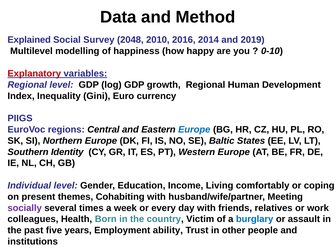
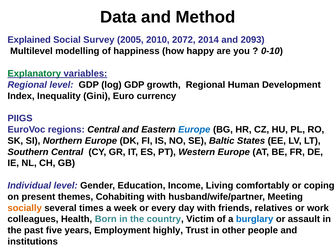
2048: 2048 -> 2005 (130, 40)
2016: 2016 -> 2072 (184, 40)
2019: 2019 -> 2093 (253, 40)
Explanatory colour: red -> green (34, 74)
Southern Identity: Identity -> Central (67, 152)
socially colour: purple -> orange (25, 208)
ability: ability -> highly (168, 230)
